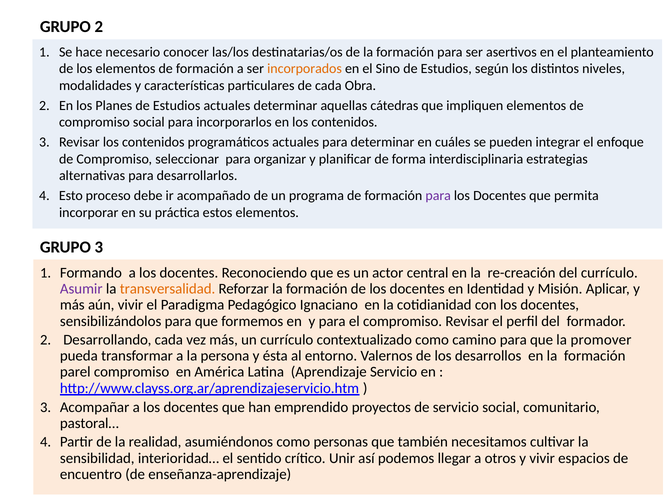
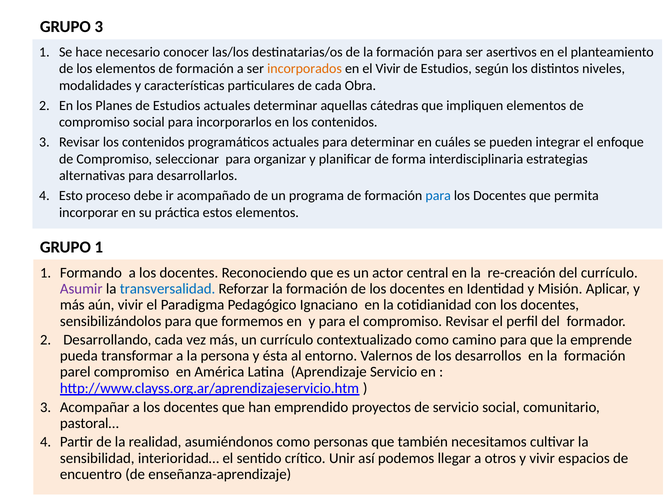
GRUPO 2: 2 -> 3 (99, 27)
el Sino: Sino -> Vivir (388, 69)
para colour: purple -> blue (438, 196)
GRUPO 3: 3 -> 1 (99, 247)
transversalidad colour: orange -> blue (168, 289)
promover: promover -> emprende (601, 340)
